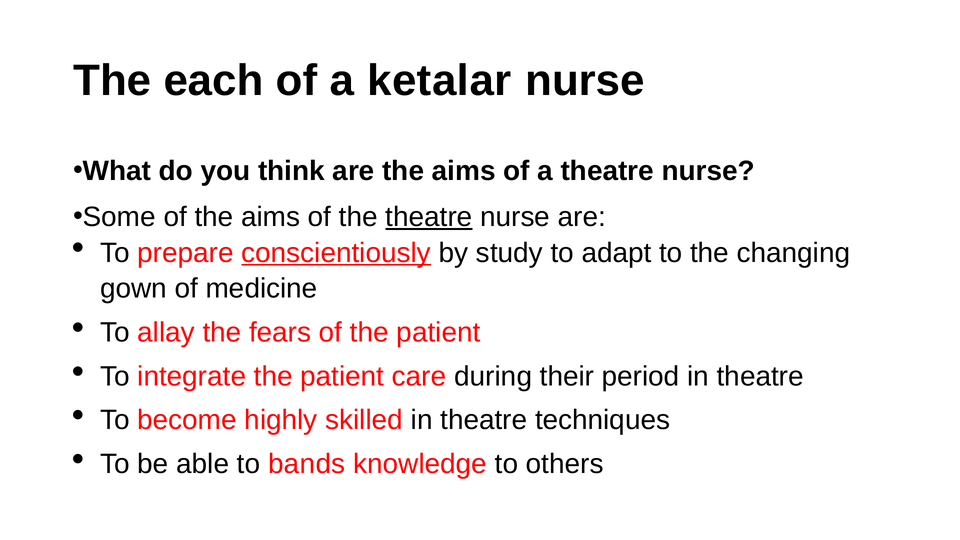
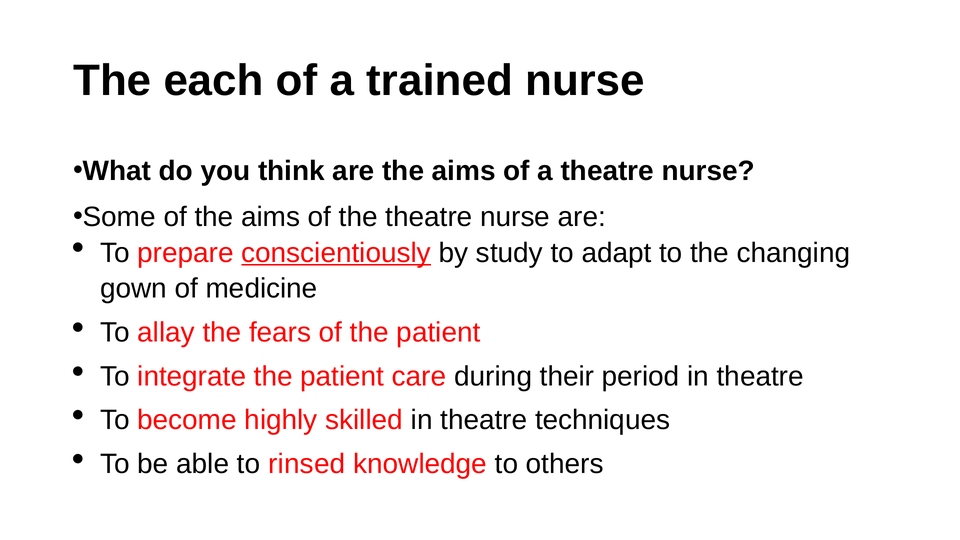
ketalar: ketalar -> trained (440, 81)
theatre underline: present -> none (429, 217)
bands: bands -> rinsed (307, 464)
